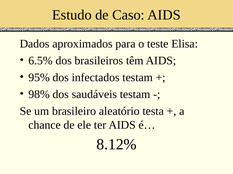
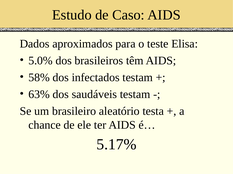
6.5%: 6.5% -> 5.0% (41, 61)
95%: 95% -> 58% (39, 78)
98%: 98% -> 63% (39, 95)
8.12%: 8.12% -> 5.17% (116, 145)
